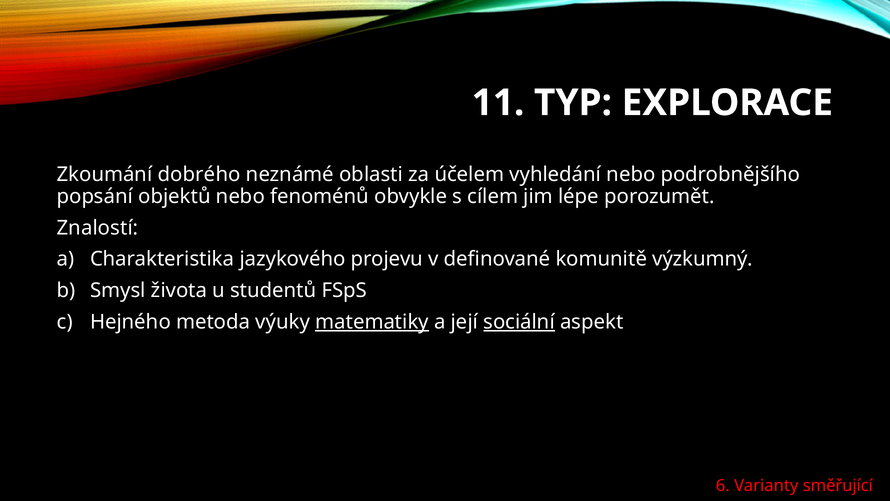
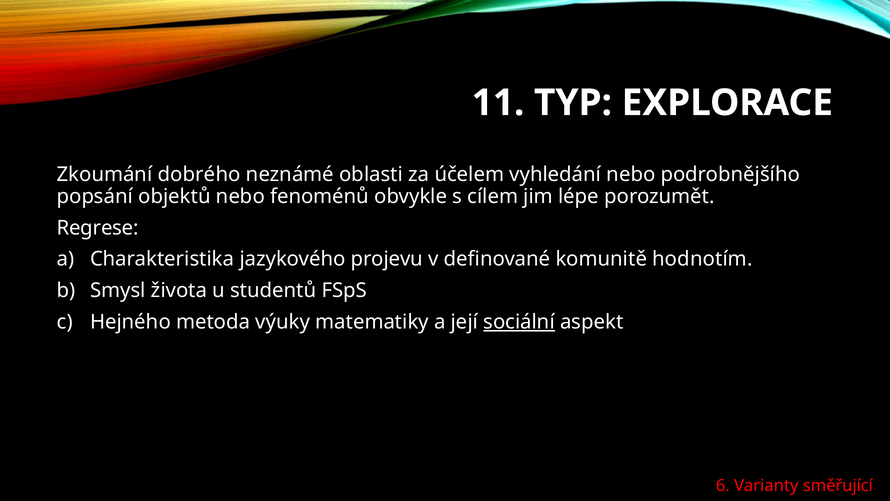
Znalostí: Znalostí -> Regrese (98, 228)
výzkumný: výzkumný -> hodnotím (702, 259)
matematiky underline: present -> none (372, 322)
